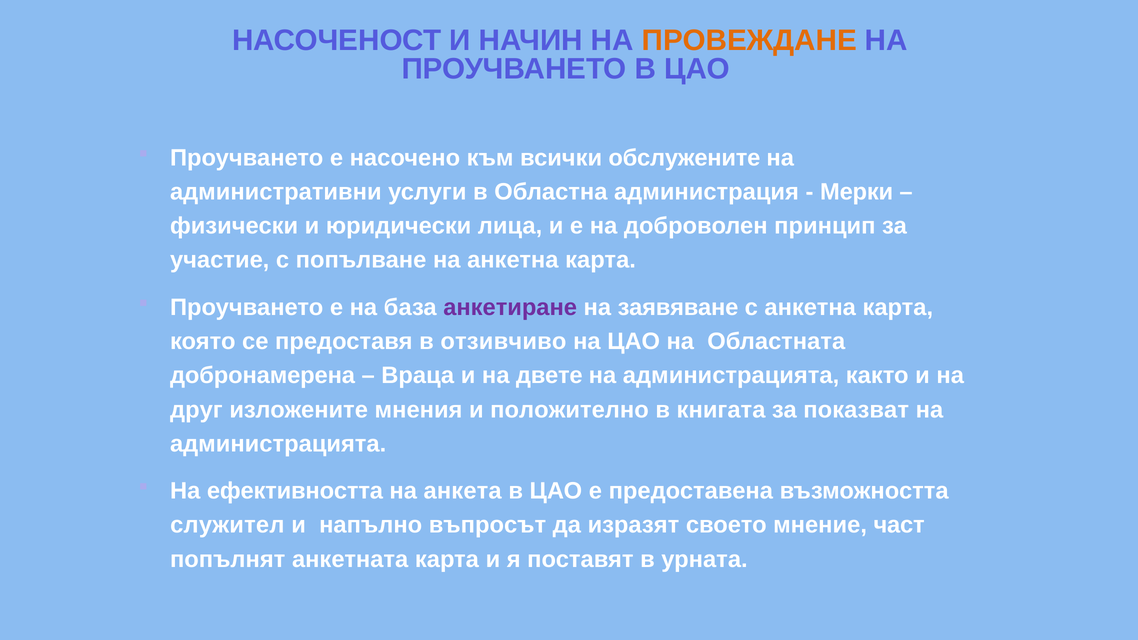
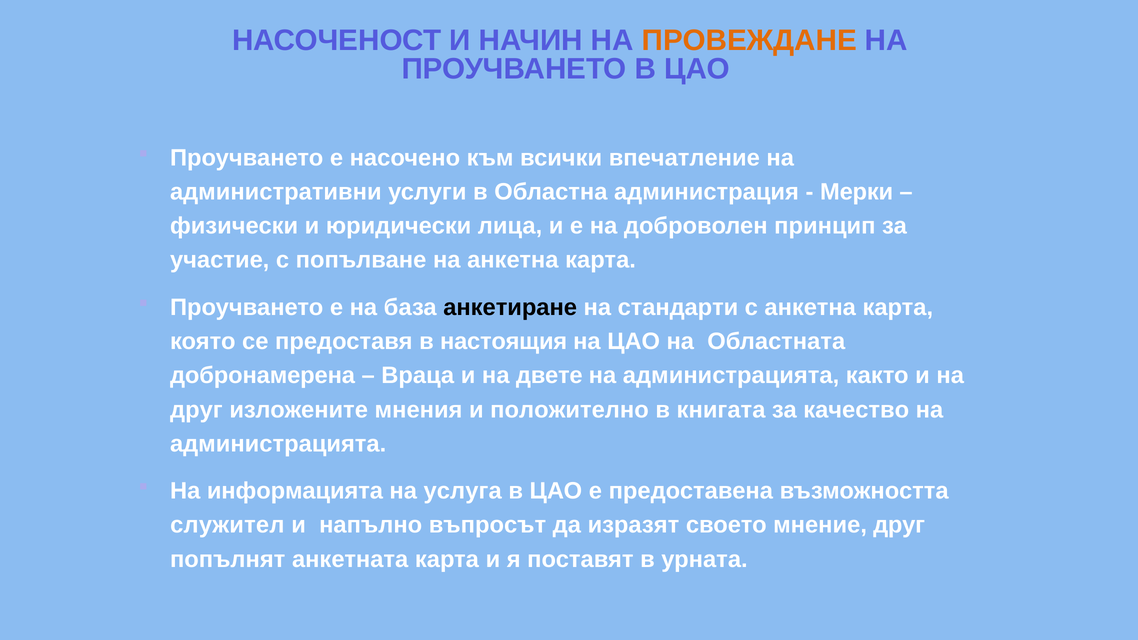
обслужените: обслужените -> впечатление (684, 158)
анкетиране colour: purple -> black (510, 307)
заявяване: заявяване -> стандарти (678, 307)
отзивчиво: отзивчиво -> настоящия (504, 342)
показват: показват -> качество (856, 410)
ефективността: ефективността -> информацията (295, 491)
анкета: анкета -> услуга (463, 491)
мнение част: част -> друг (899, 525)
